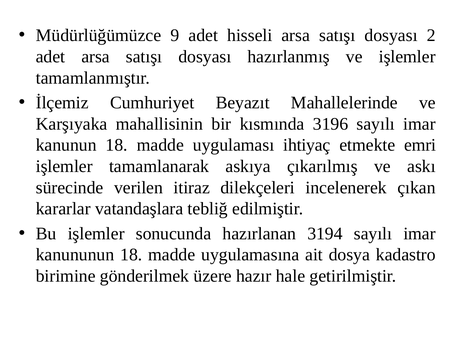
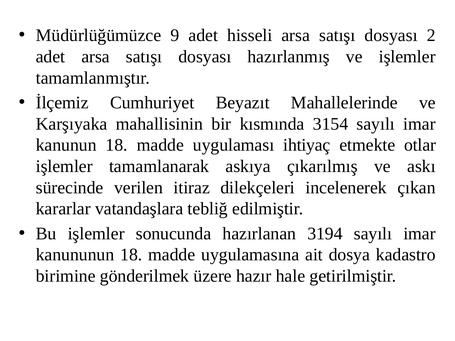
3196: 3196 -> 3154 (331, 124)
emri: emri -> otlar (420, 145)
